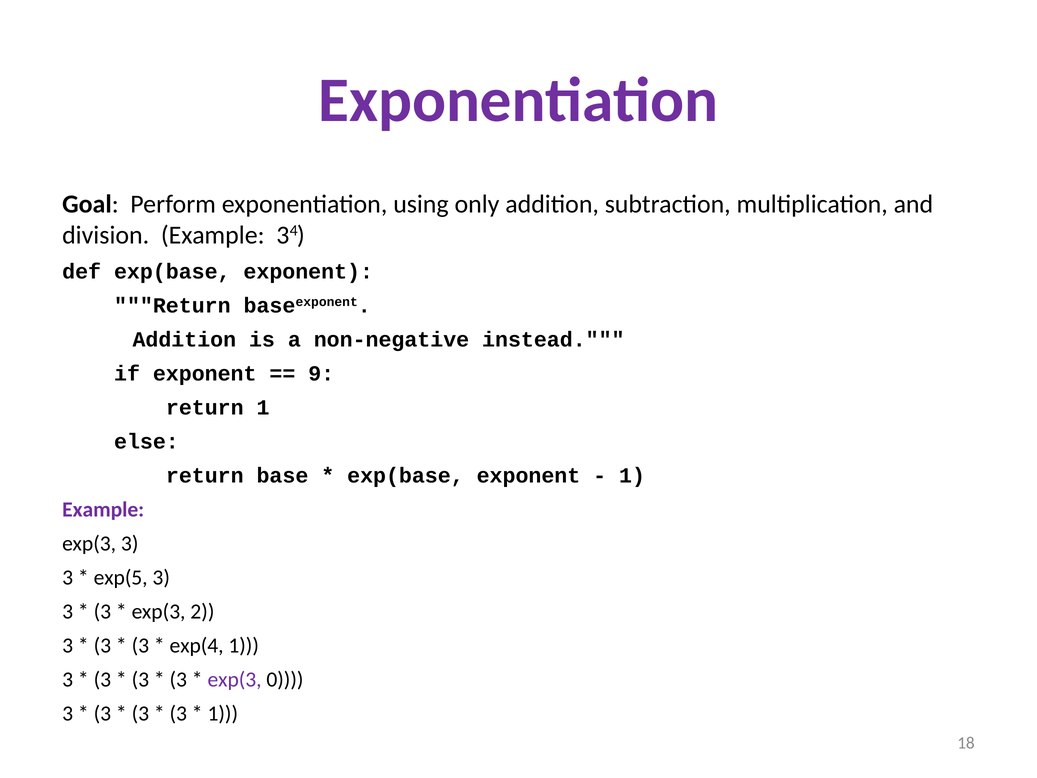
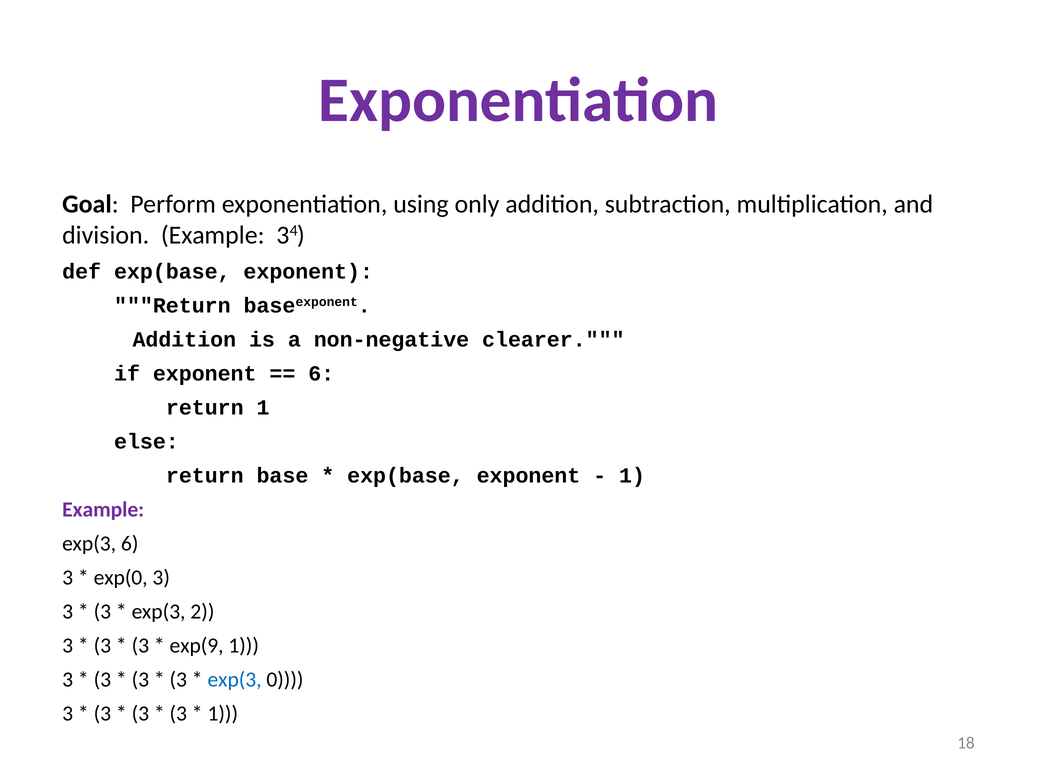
instead: instead -> clearer (553, 339)
9: 9 -> 6 (321, 373)
exp(3 3: 3 -> 6 (130, 544)
exp(5: exp(5 -> exp(0 (121, 578)
exp(4: exp(4 -> exp(9 (197, 646)
exp(3 colour: purple -> blue (235, 680)
